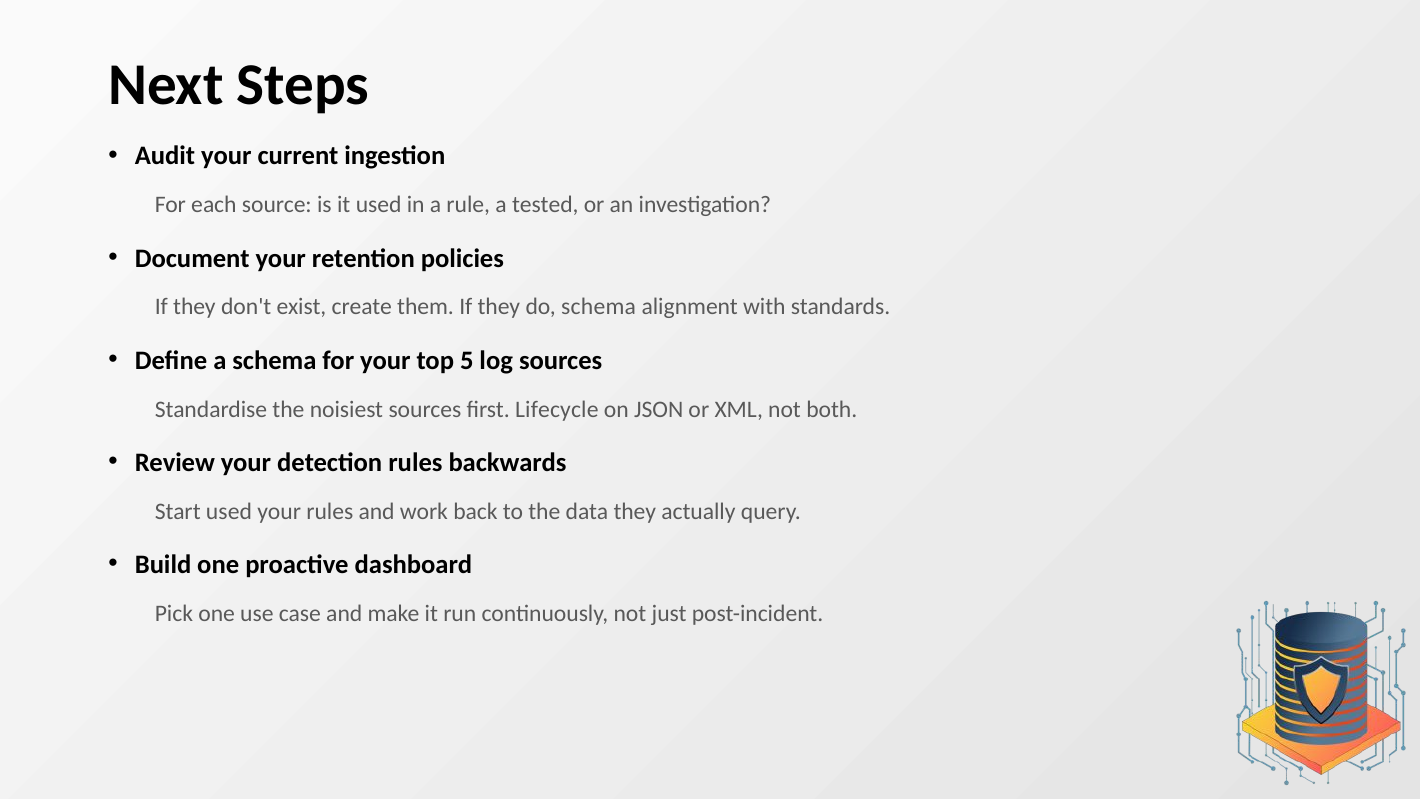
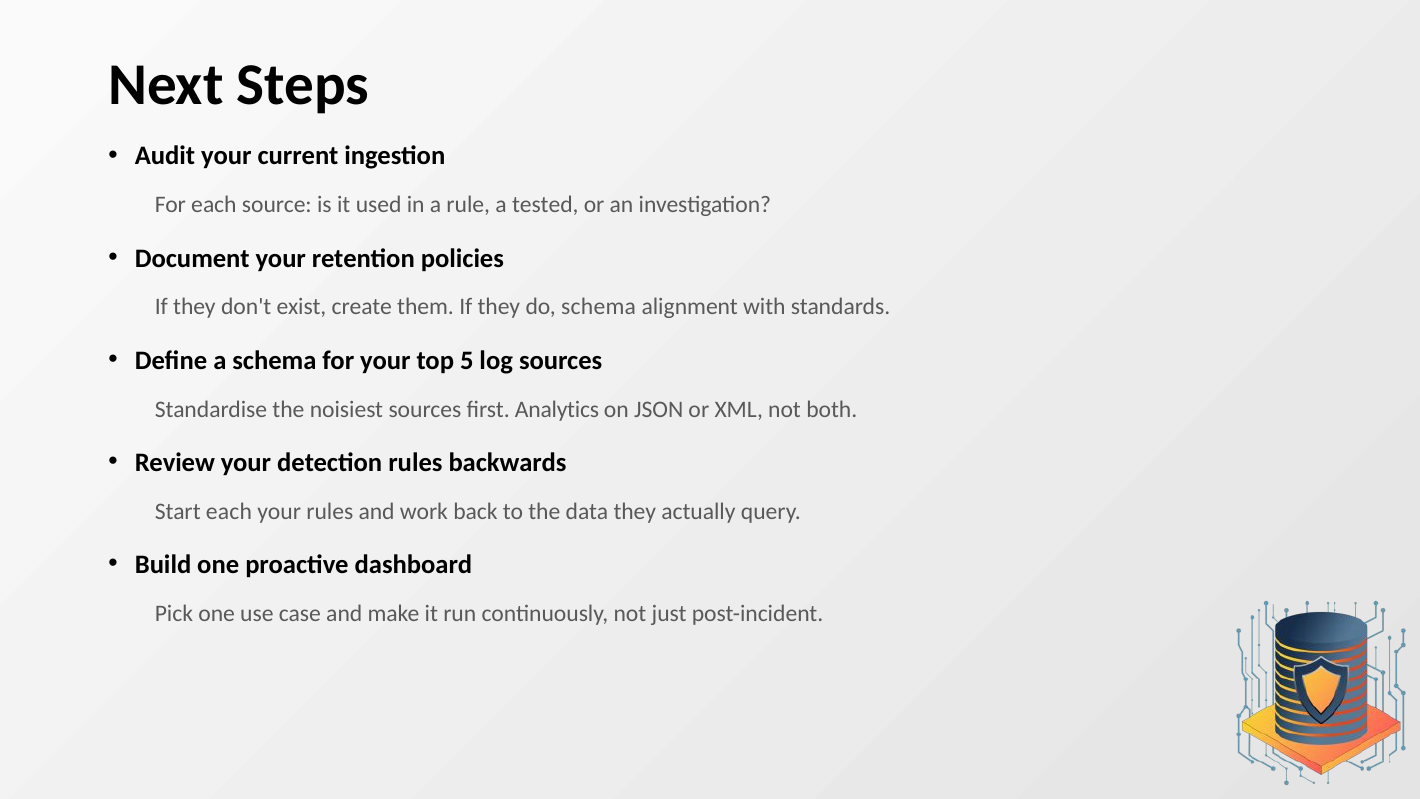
Lifecycle: Lifecycle -> Analytics (557, 409)
Start used: used -> each (229, 511)
